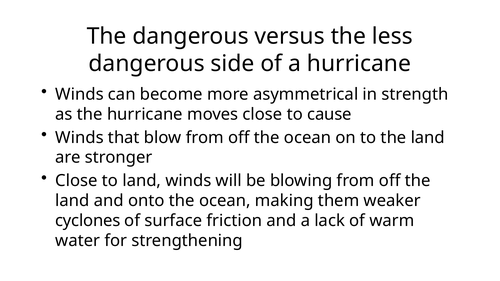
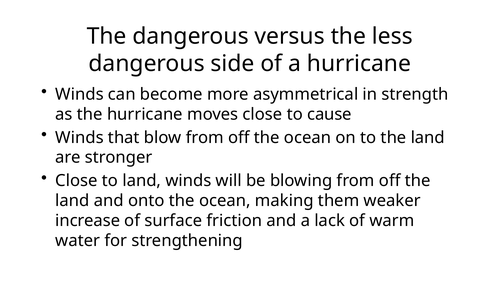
cyclones: cyclones -> increase (88, 221)
